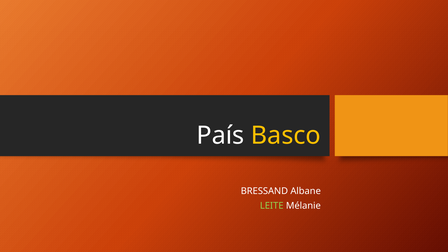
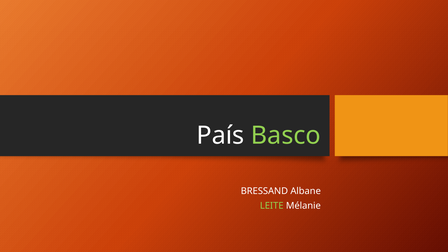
Basco colour: yellow -> light green (286, 135)
